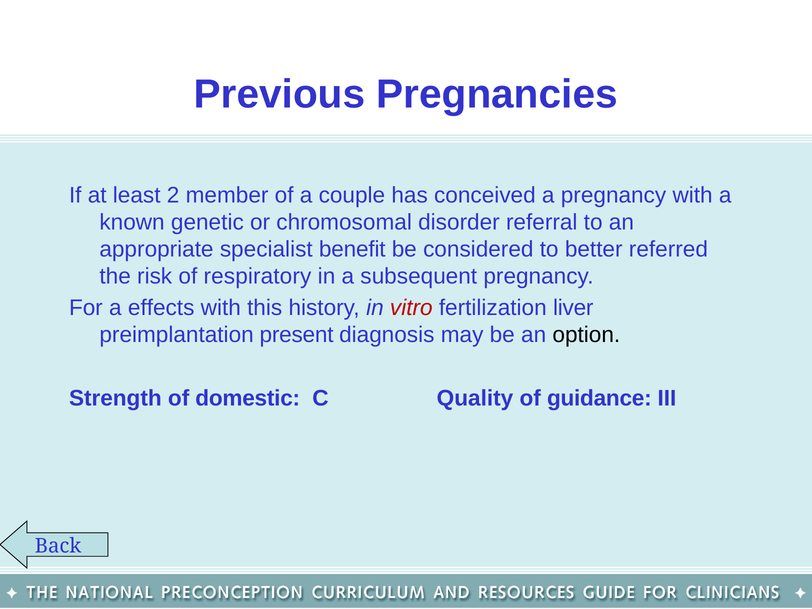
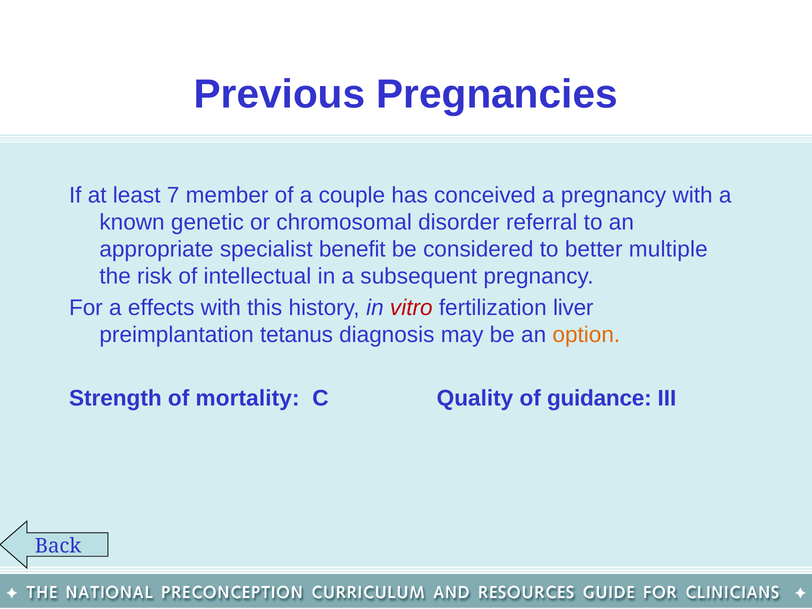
2: 2 -> 7 (173, 195)
referred: referred -> multiple (668, 249)
respiratory: respiratory -> intellectual (257, 276)
present: present -> tetanus (297, 335)
option colour: black -> orange (586, 335)
domestic: domestic -> mortality (248, 398)
